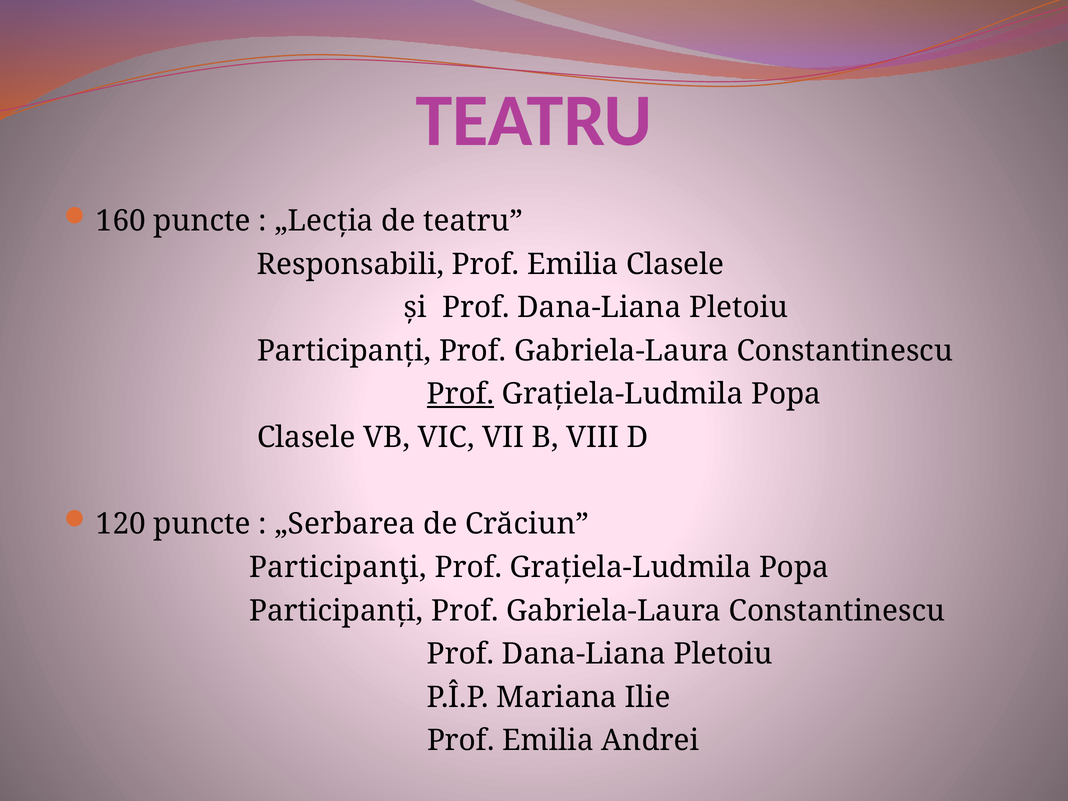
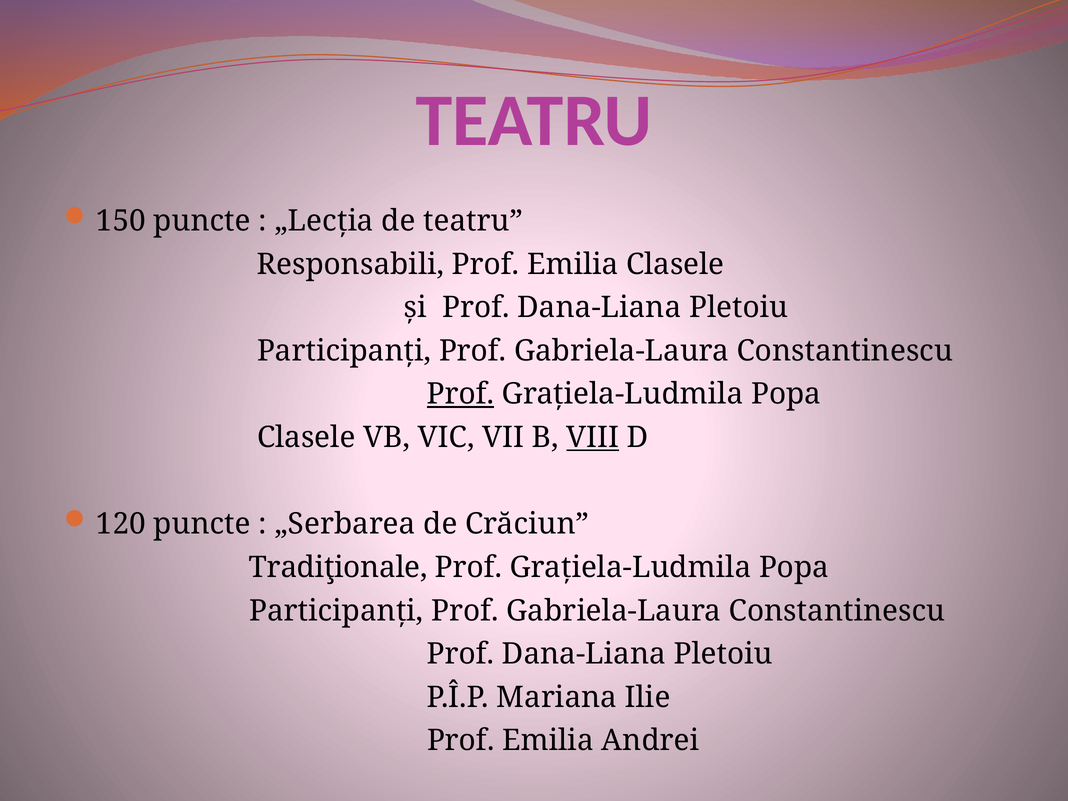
160: 160 -> 150 (121, 221)
VIII underline: none -> present (593, 438)
Participanţi: Participanţi -> Tradiţionale (338, 567)
